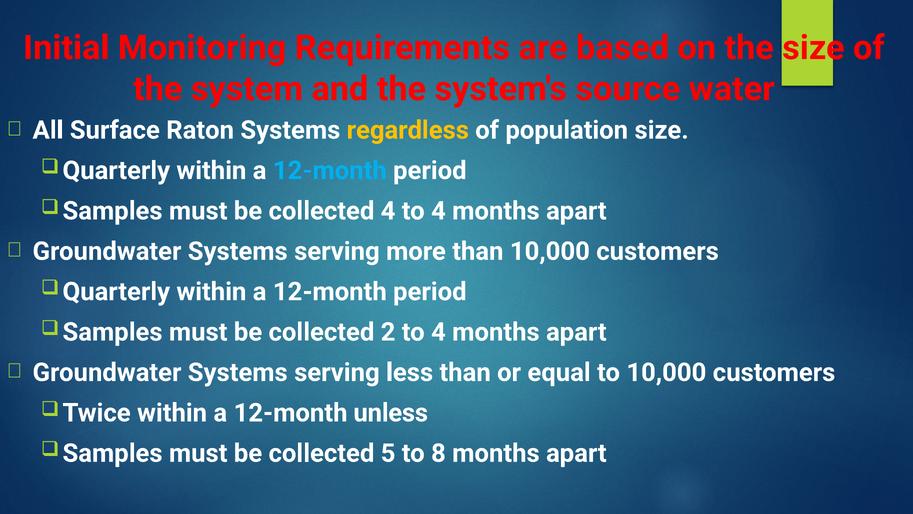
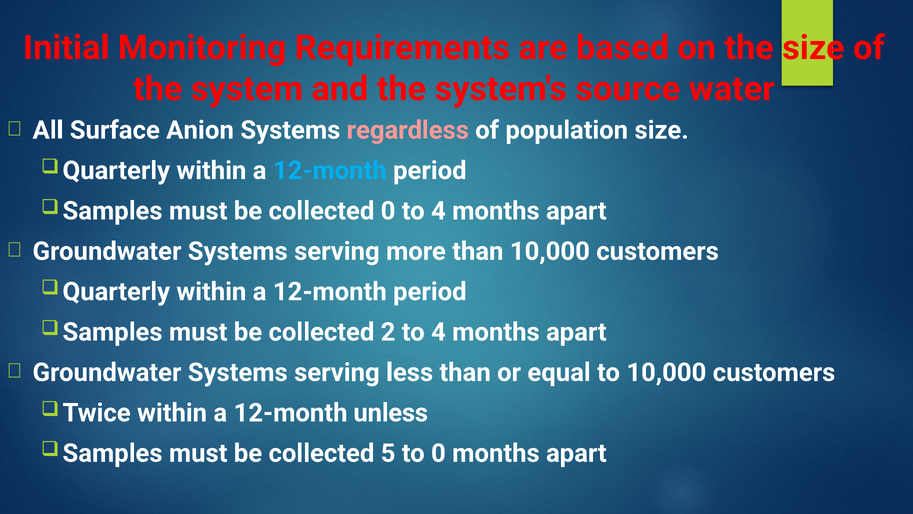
Raton: Raton -> Anion (200, 130)
regardless colour: yellow -> pink (408, 130)
collected 4: 4 -> 0 (388, 211)
to 8: 8 -> 0 (438, 453)
